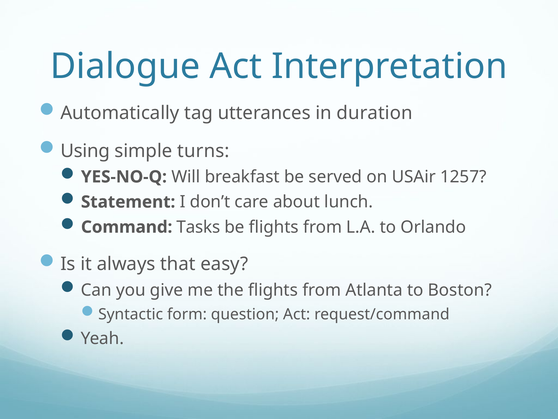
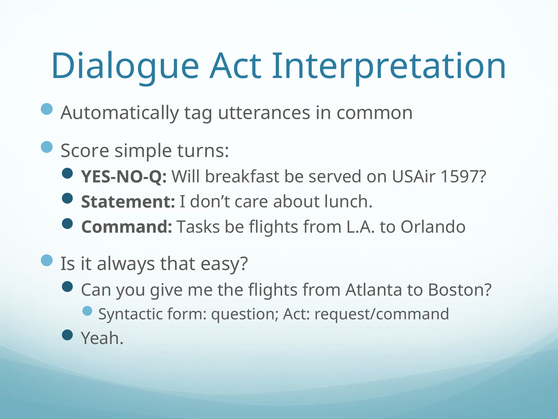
duration: duration -> common (375, 113)
Using: Using -> Score (85, 151)
1257: 1257 -> 1597 (463, 177)
